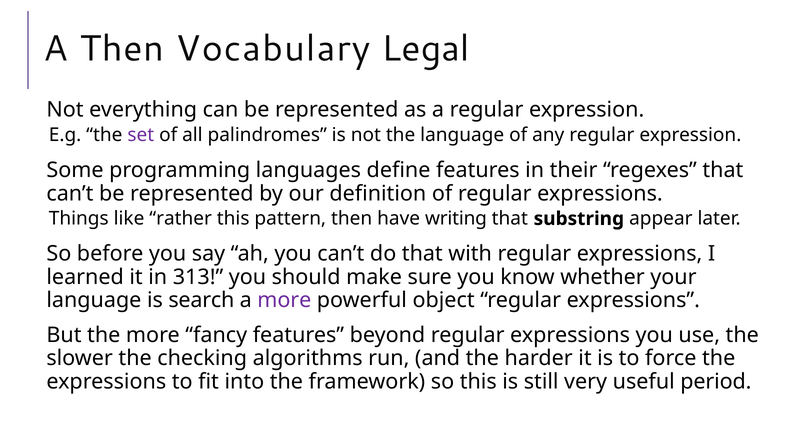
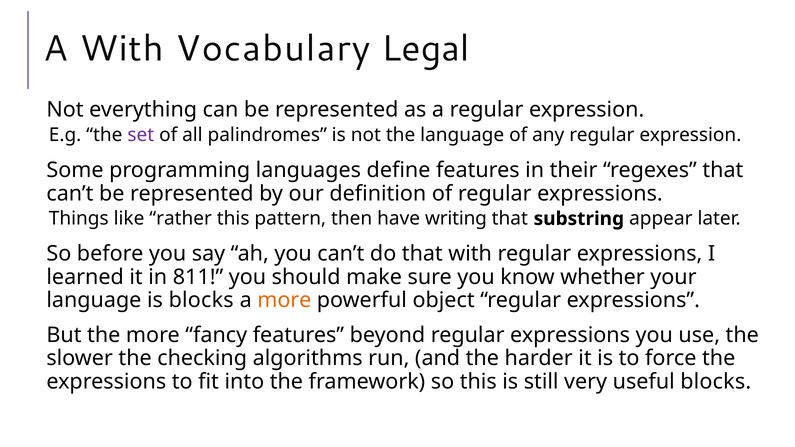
A Then: Then -> With (122, 49)
313: 313 -> 811 (198, 277)
is search: search -> blocks (201, 300)
more colour: purple -> orange (284, 300)
useful period: period -> blocks (716, 382)
